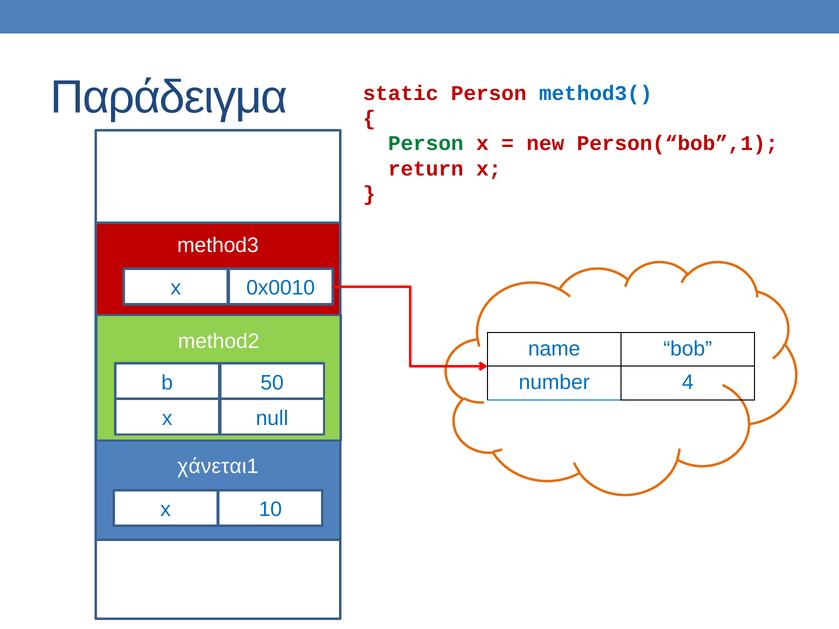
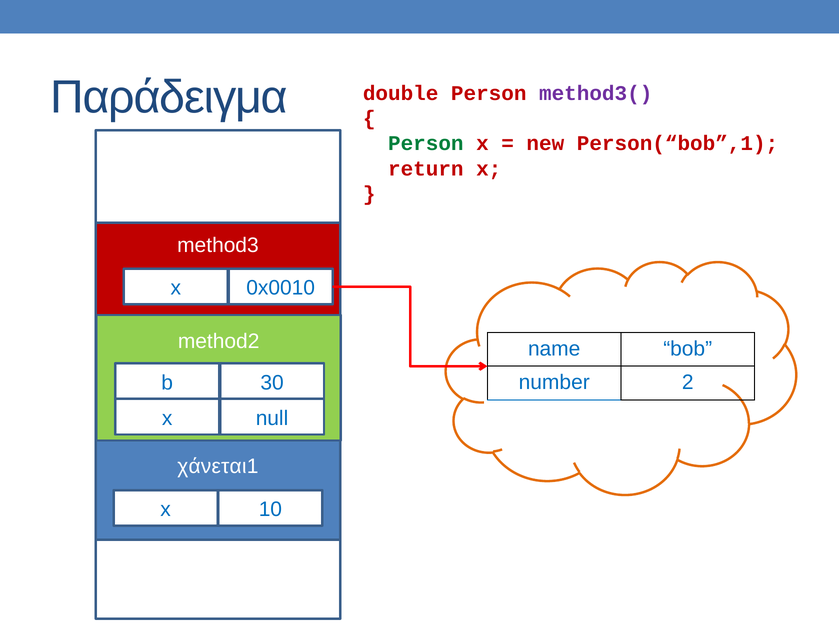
static: static -> double (401, 93)
method3( colour: blue -> purple (596, 93)
4: 4 -> 2 (688, 383)
50: 50 -> 30 (272, 383)
